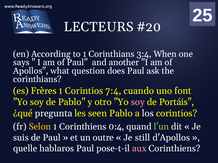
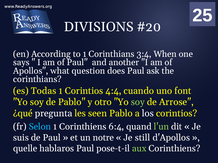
LECTEURS: LECTEURS -> DIVISIONS (99, 27)
Frères: Frères -> Todas (44, 91)
7:4: 7:4 -> 4:4 (113, 91)
soy colour: pink -> light green (138, 102)
Portáis: Portáis -> Arrose (176, 102)
Selon colour: yellow -> light blue (40, 127)
0:4: 0:4 -> 6:4 (116, 127)
outre: outre -> notre (103, 138)
aux colour: pink -> light green (139, 149)
